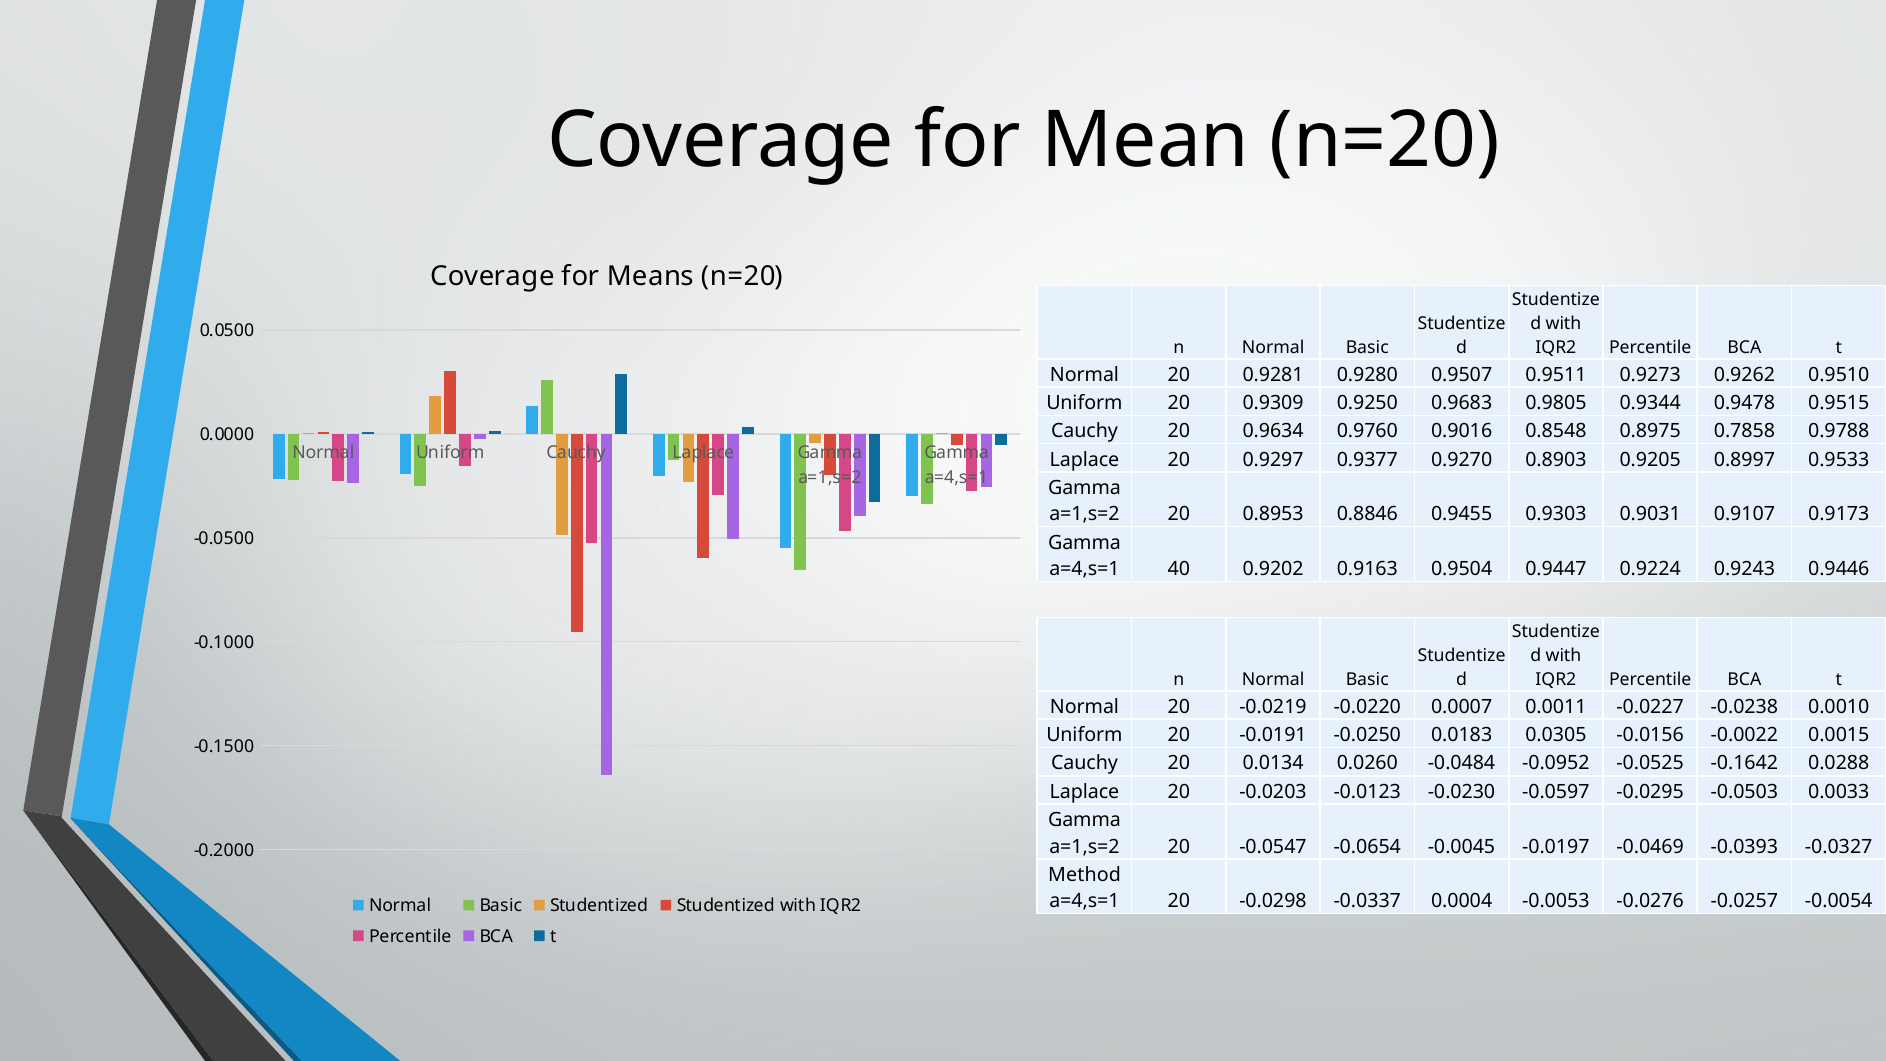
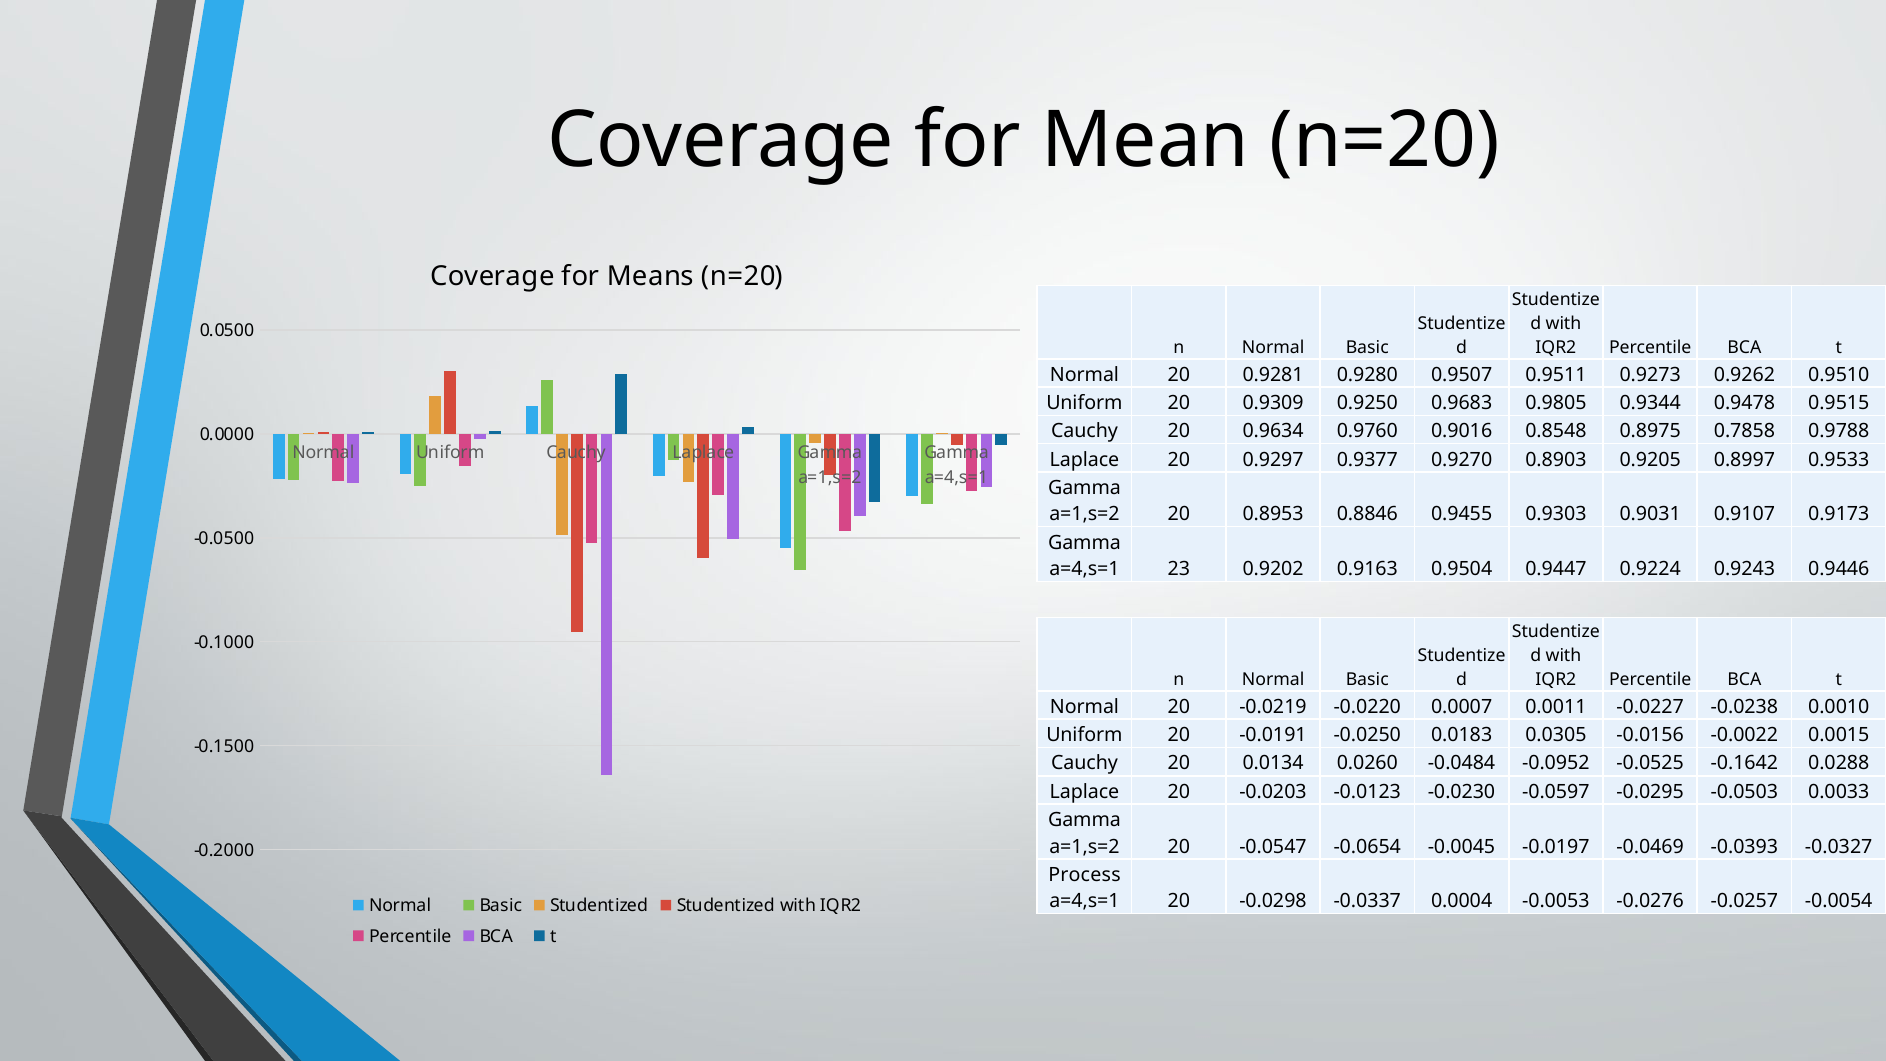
40: 40 -> 23 (1179, 569)
Method: Method -> Process (1084, 875)
